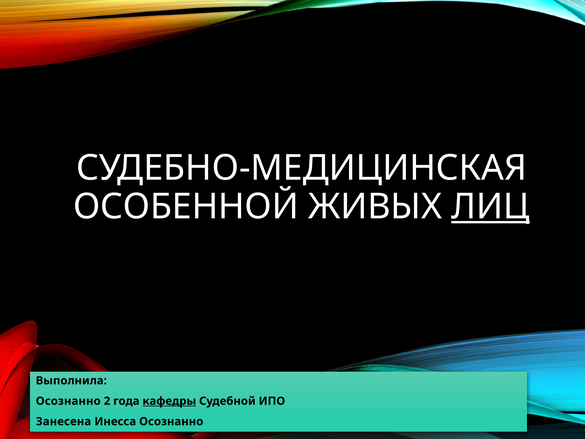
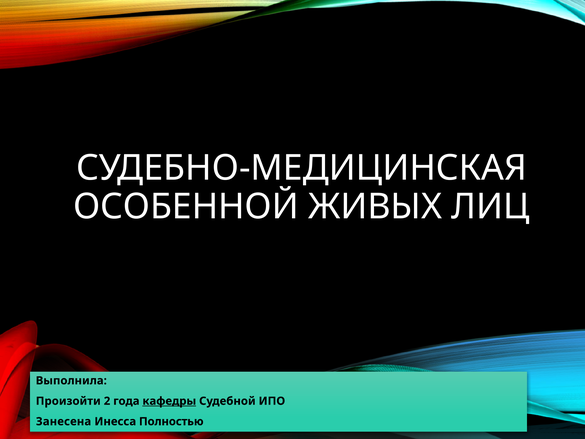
ЛИЦ underline: present -> none (491, 207)
Осознанно: Осознанно -> Произойти (68, 401)
Инесса Осознанно: Осознанно -> Полностью (171, 421)
